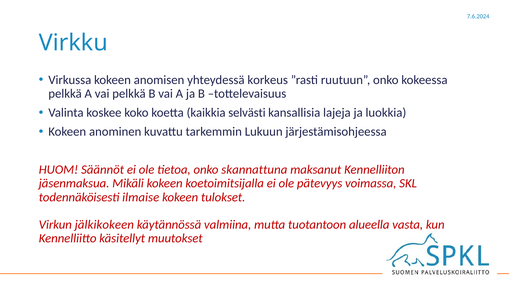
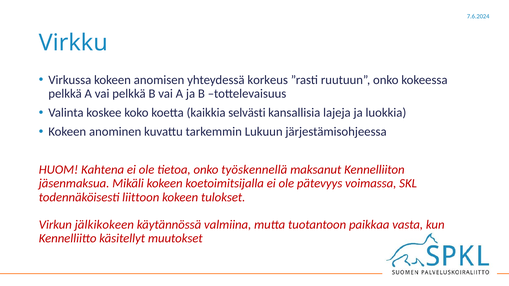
Säännöt: Säännöt -> Kahtena (103, 170)
skannattuna: skannattuna -> työskennellä (254, 170)
ilmaise: ilmaise -> liittoon (141, 197)
alueella: alueella -> paikkaa (369, 225)
